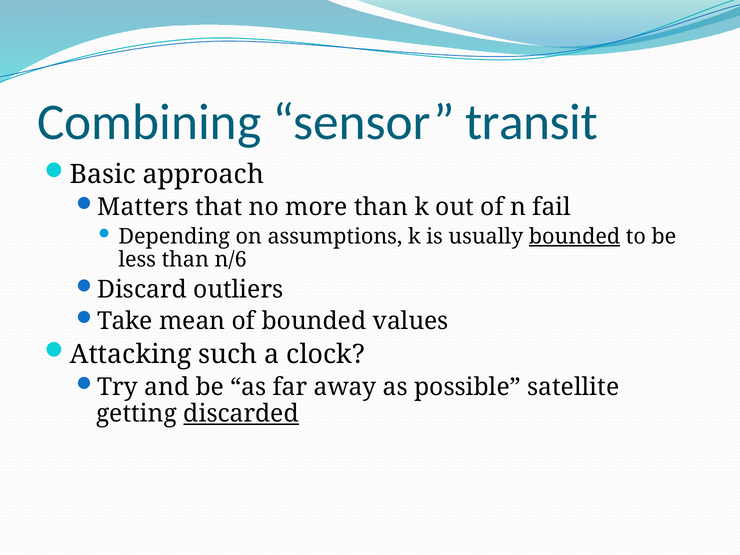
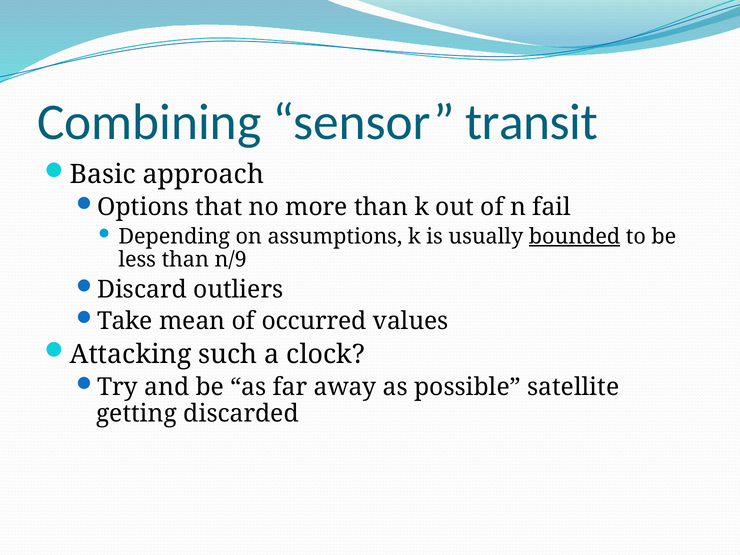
Matters: Matters -> Options (143, 207)
n/6: n/6 -> n/9 (231, 260)
of bounded: bounded -> occurred (314, 321)
discarded underline: present -> none (241, 414)
